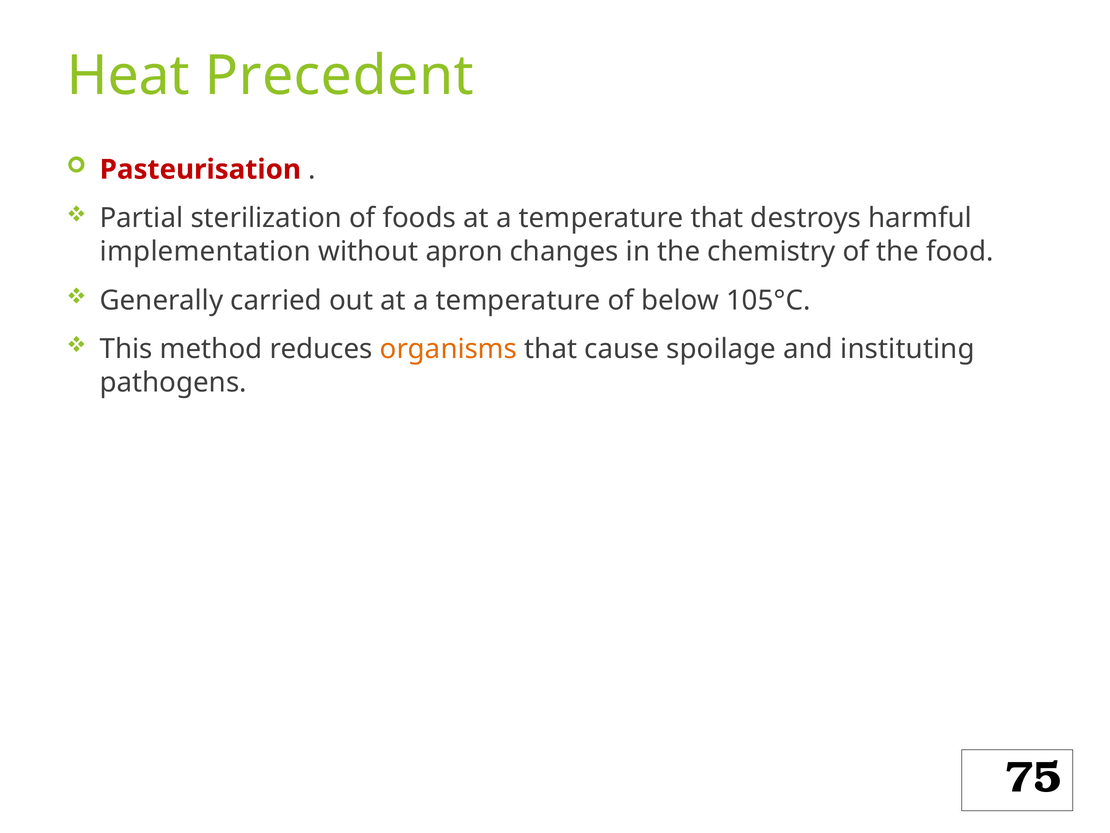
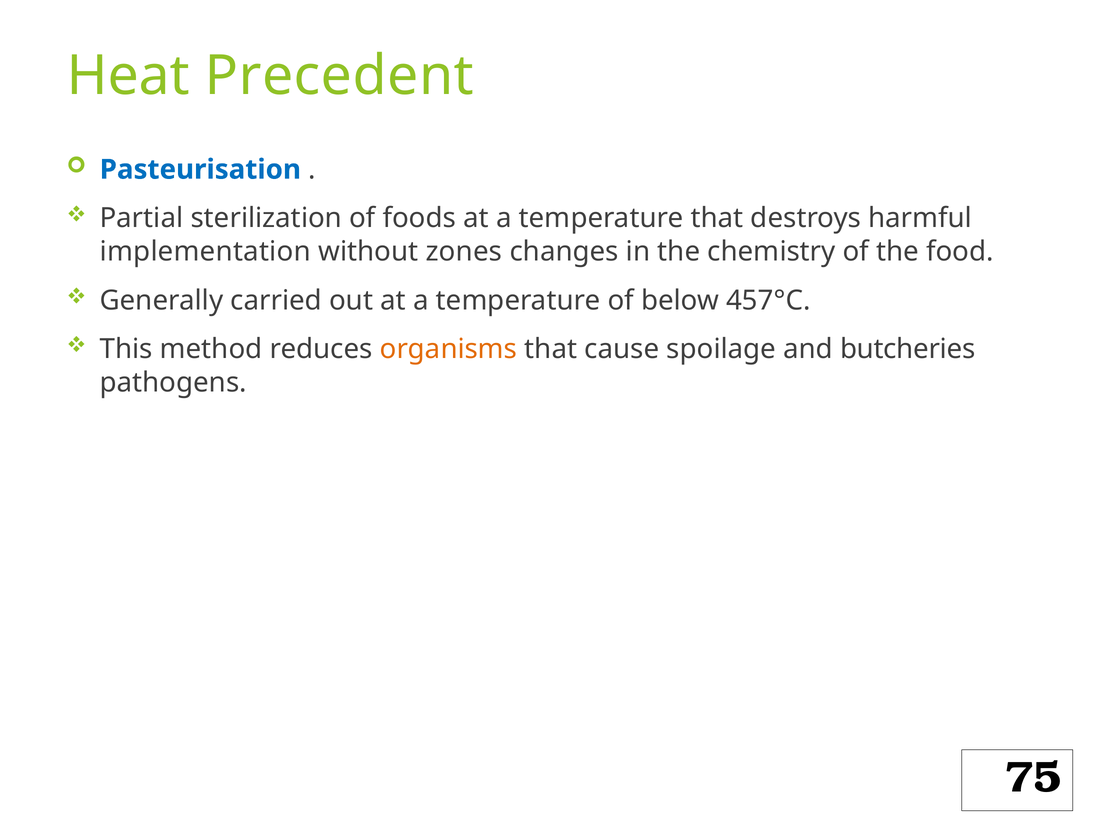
Pasteurisation colour: red -> blue (200, 169)
apron: apron -> zones (464, 251)
105°C: 105°C -> 457°C (768, 300)
instituting: instituting -> butcheries (908, 349)
